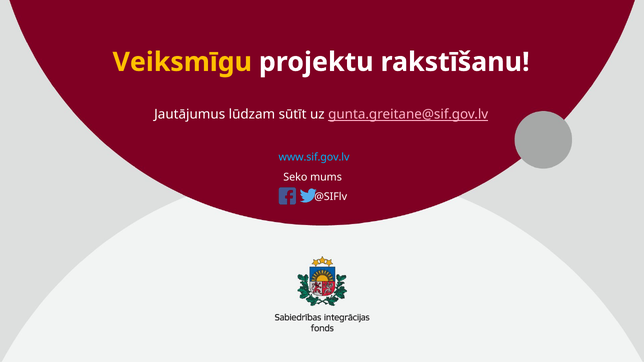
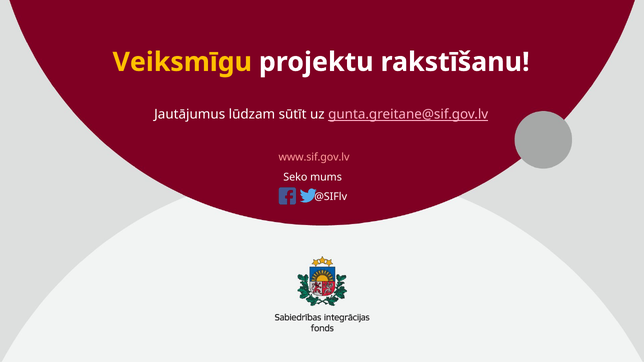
www.sif.gov.lv colour: light blue -> pink (314, 158)
